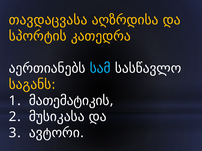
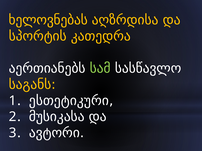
თავდაცვასა: თავდაცვასა -> ხელოვნებას (48, 20)
სამ colour: light blue -> light green (100, 69)
მათემატიკის: მათემატიკის -> ესთეტიკური (71, 101)
